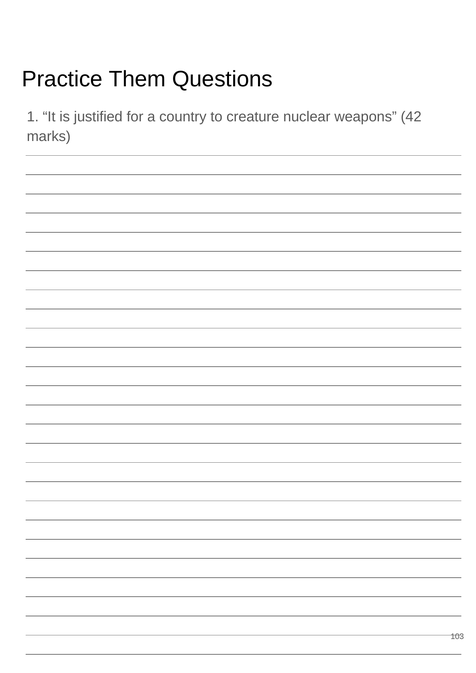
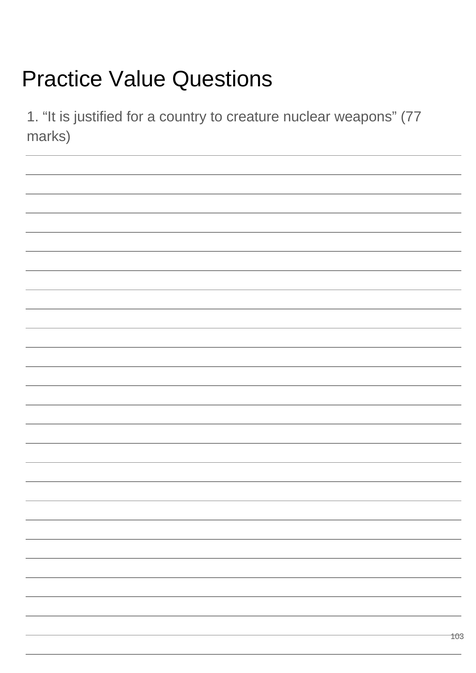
Them: Them -> Value (137, 79)
42: 42 -> 77 (411, 117)
